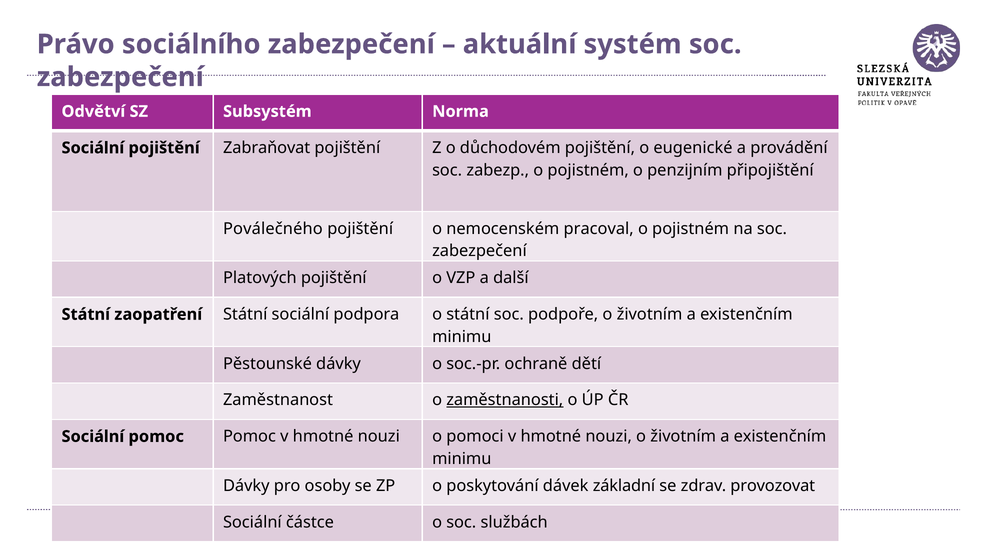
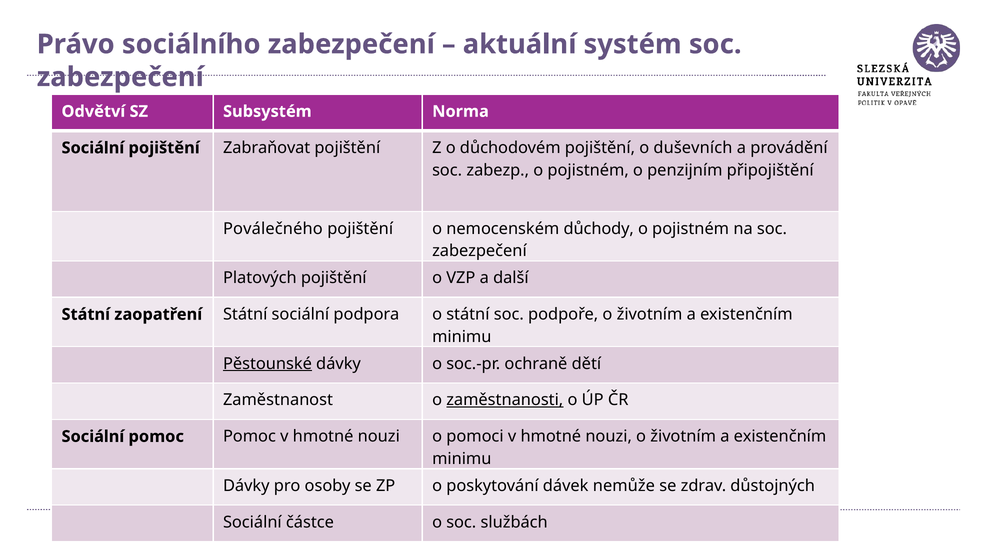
eugenické: eugenické -> duševních (693, 148)
pracoval: pracoval -> důchody (599, 229)
Pěstounské underline: none -> present (267, 364)
základní: základní -> nemůže (624, 486)
provozovat: provozovat -> důstojných (773, 486)
